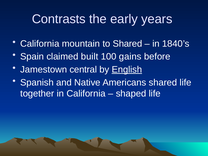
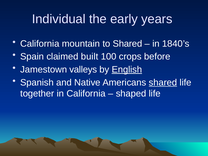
Contrasts: Contrasts -> Individual (59, 19)
gains: gains -> crops (130, 57)
central: central -> valleys (83, 70)
shared underline: none -> present (163, 82)
